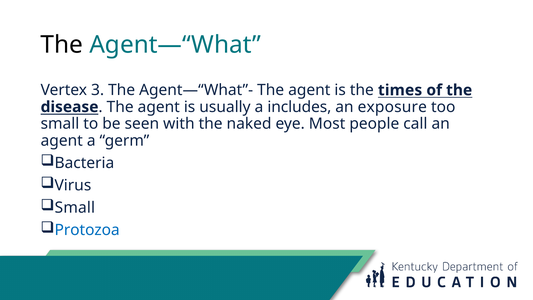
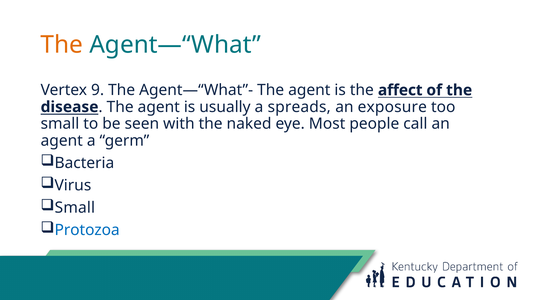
The colour: black -> orange (62, 45)
3: 3 -> 9 (98, 90)
times: times -> affect (400, 90)
includes: includes -> spreads (299, 107)
